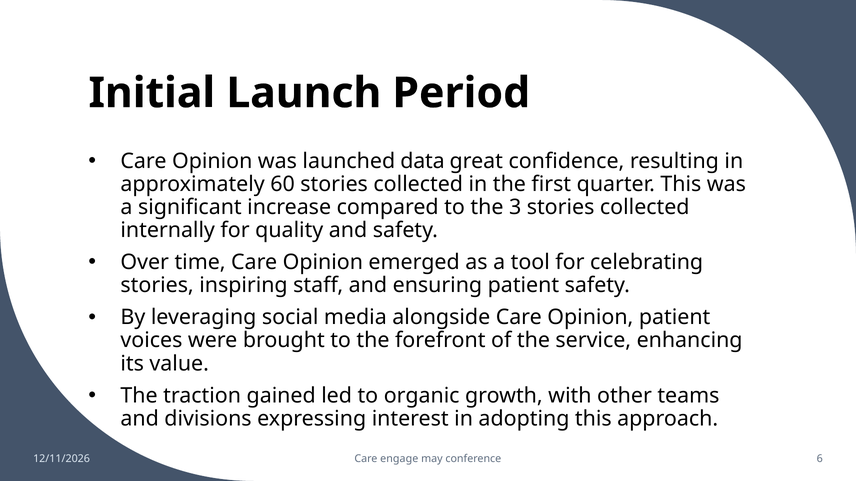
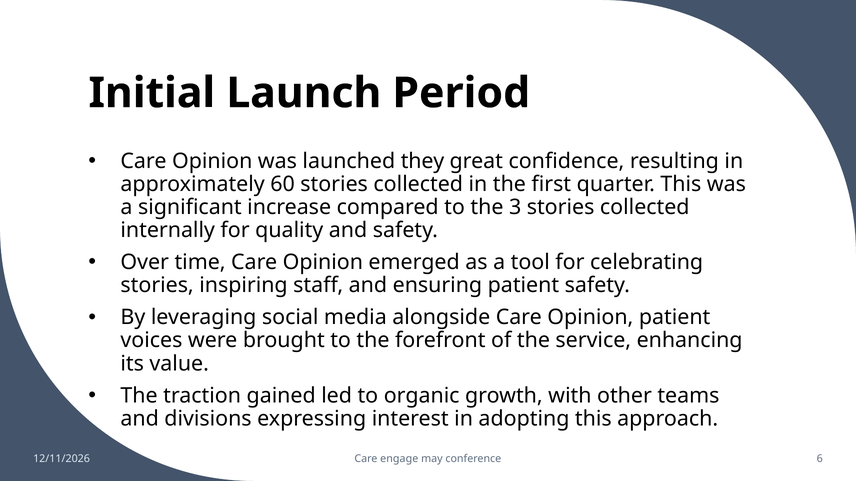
data: data -> they (422, 161)
